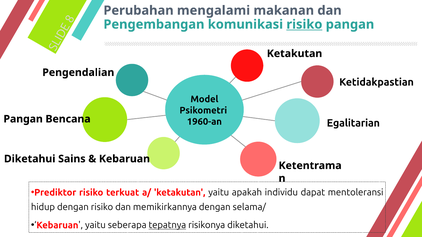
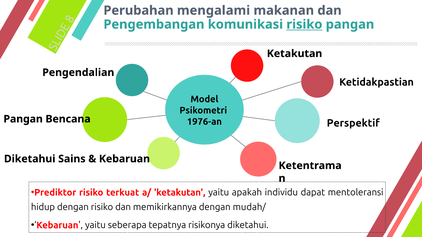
1960-an: 1960-an -> 1976-an (204, 122)
Egalitarian: Egalitarian -> Perspektif (353, 123)
selama/: selama/ -> mudah/ (249, 207)
tepatnya underline: present -> none (167, 226)
